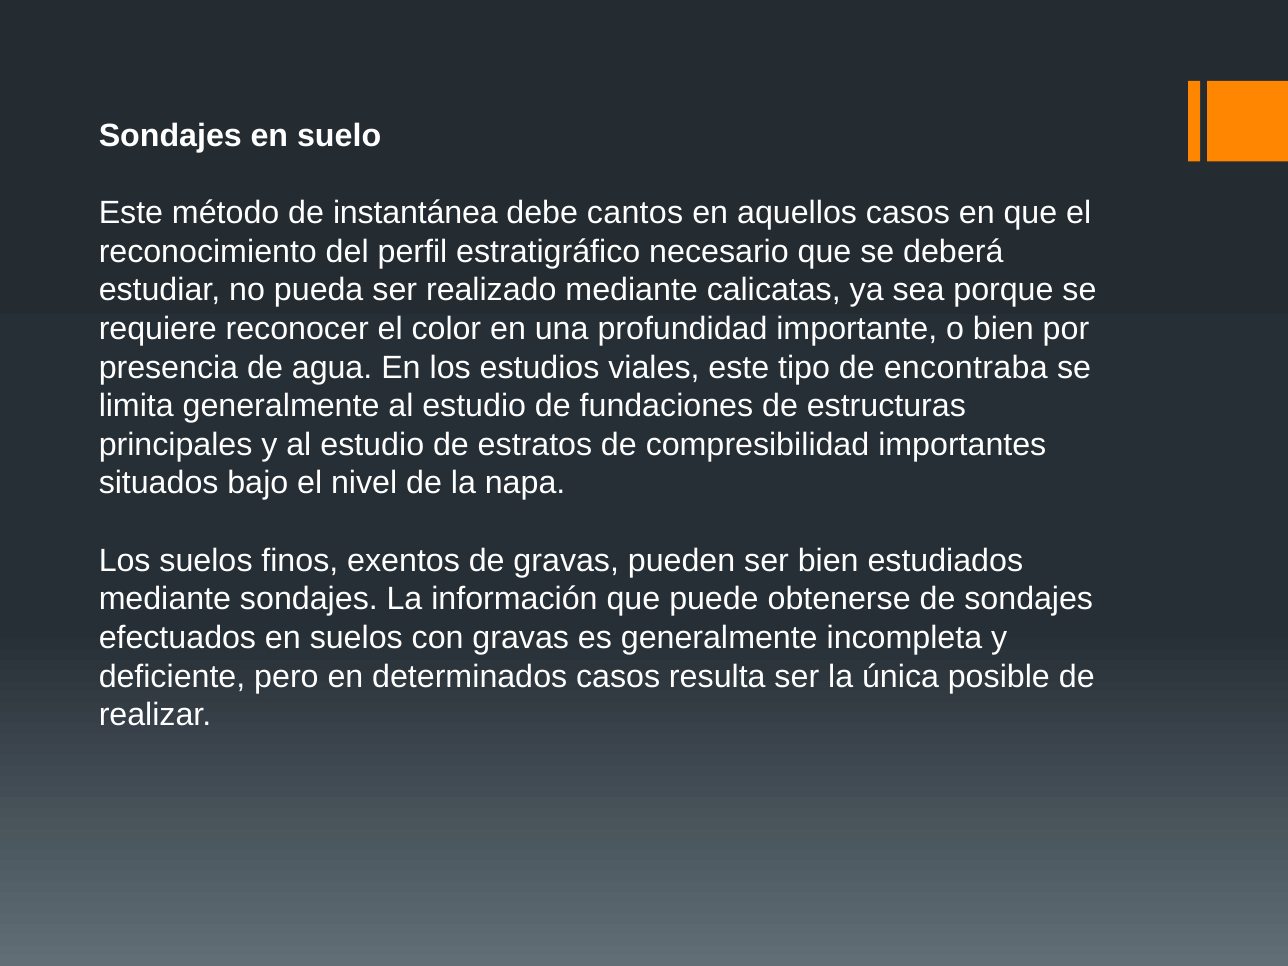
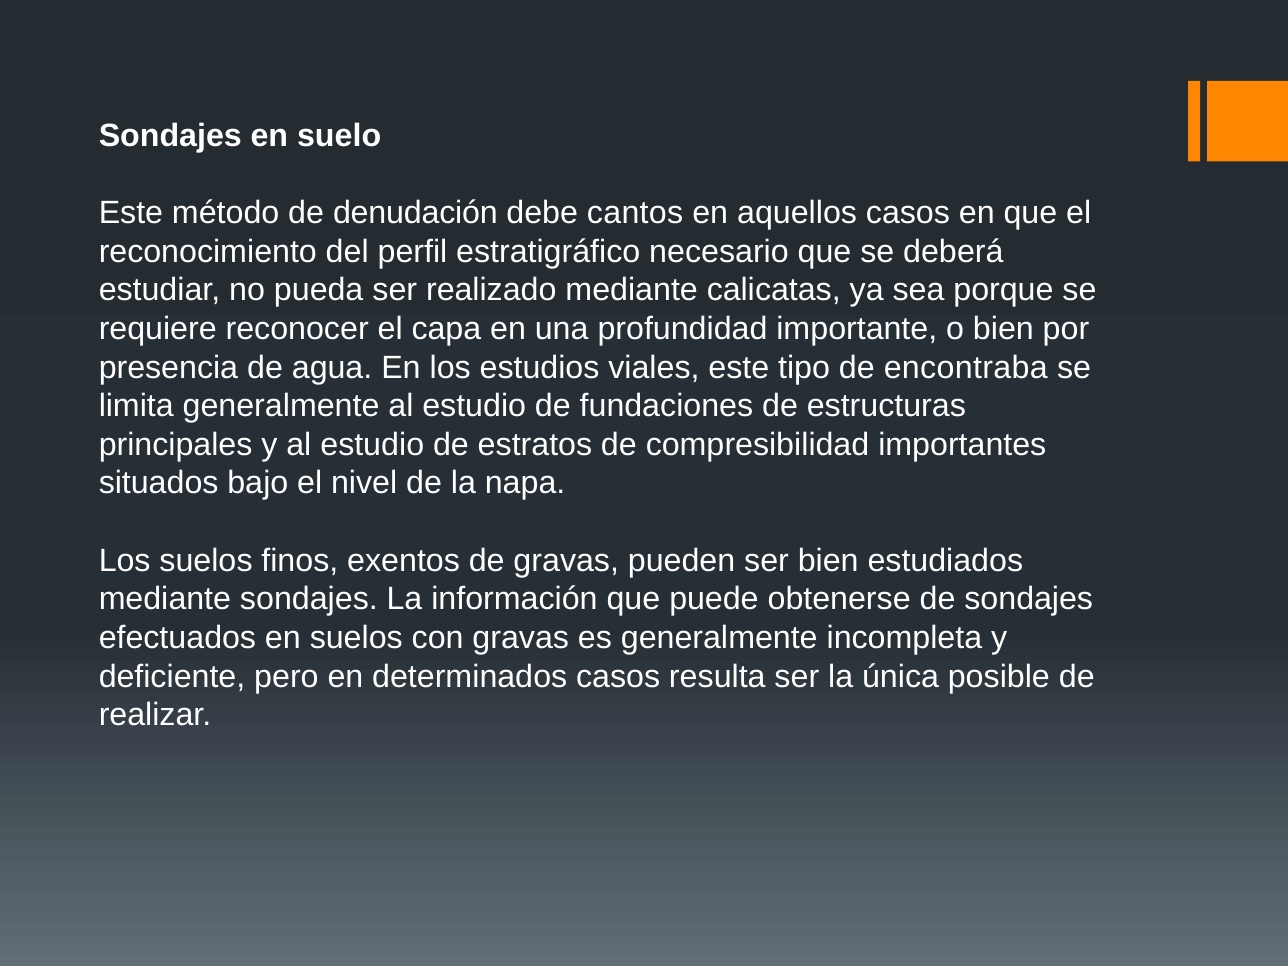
instantánea: instantánea -> denudación (415, 213)
color: color -> capa (446, 329)
